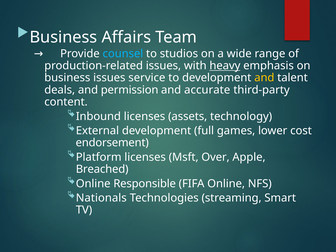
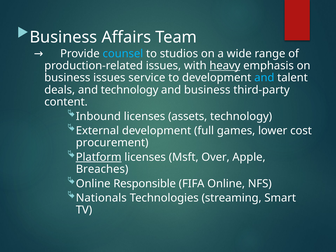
and colour: yellow -> light blue (264, 78)
and permission: permission -> technology (130, 90)
and accurate: accurate -> business (207, 90)
endorsement: endorsement -> procurement (112, 143)
Platform underline: none -> present (99, 157)
Breached: Breached -> Breaches (102, 169)
